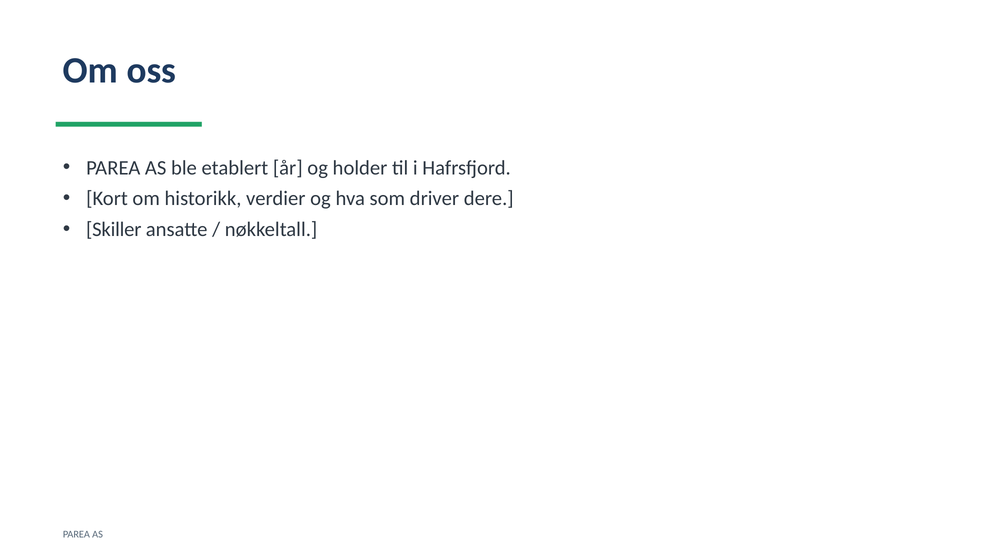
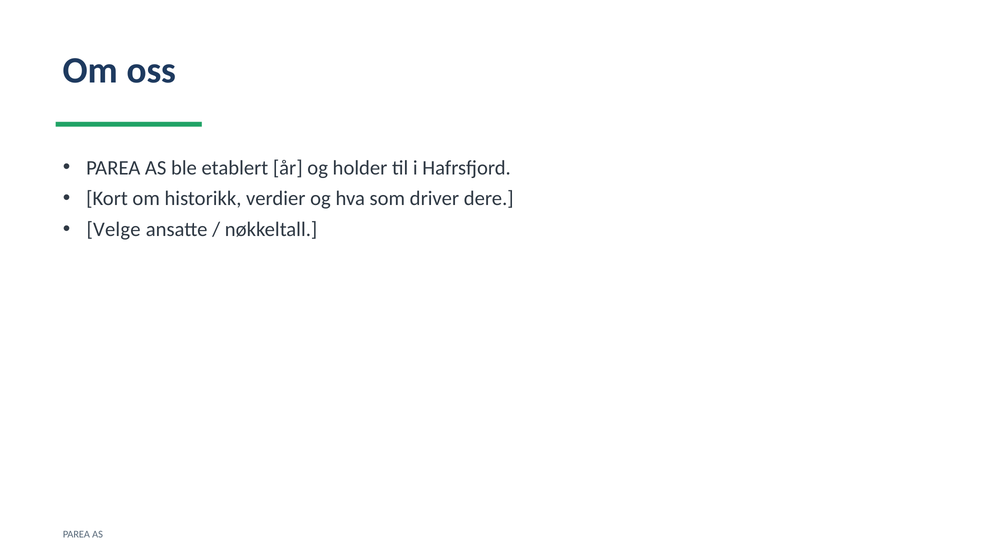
Skiller: Skiller -> Velge (114, 230)
